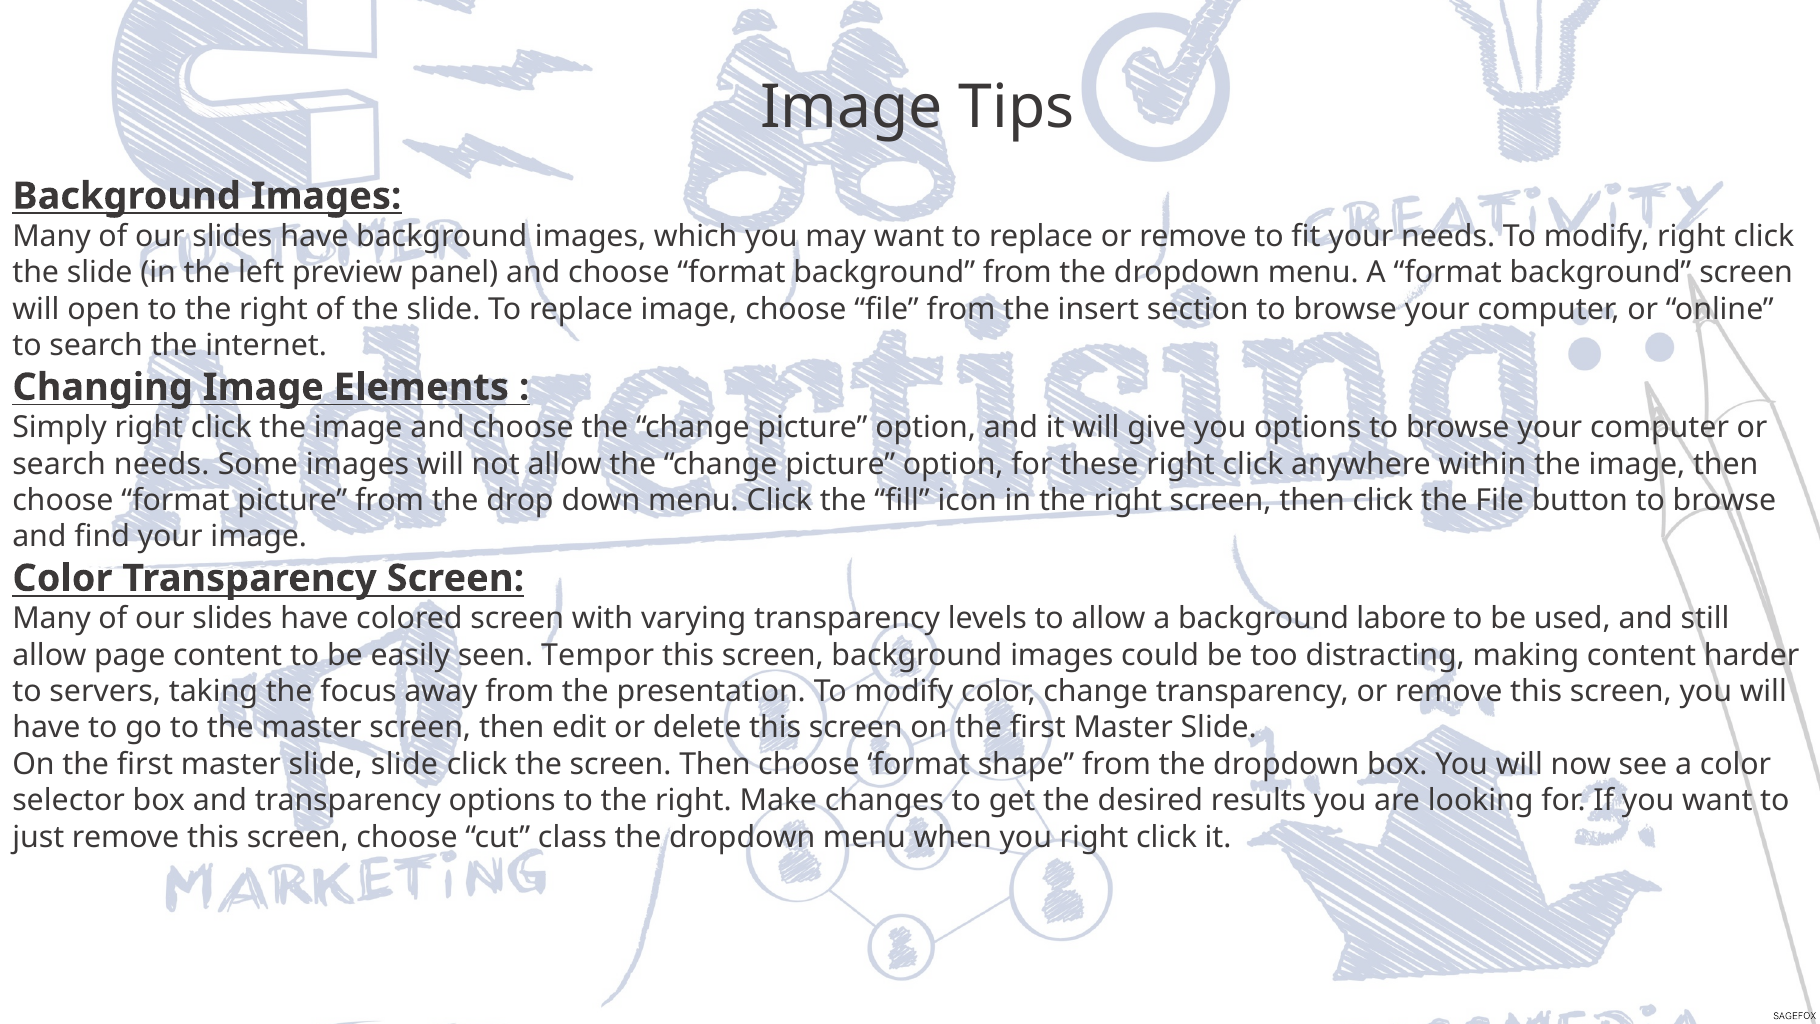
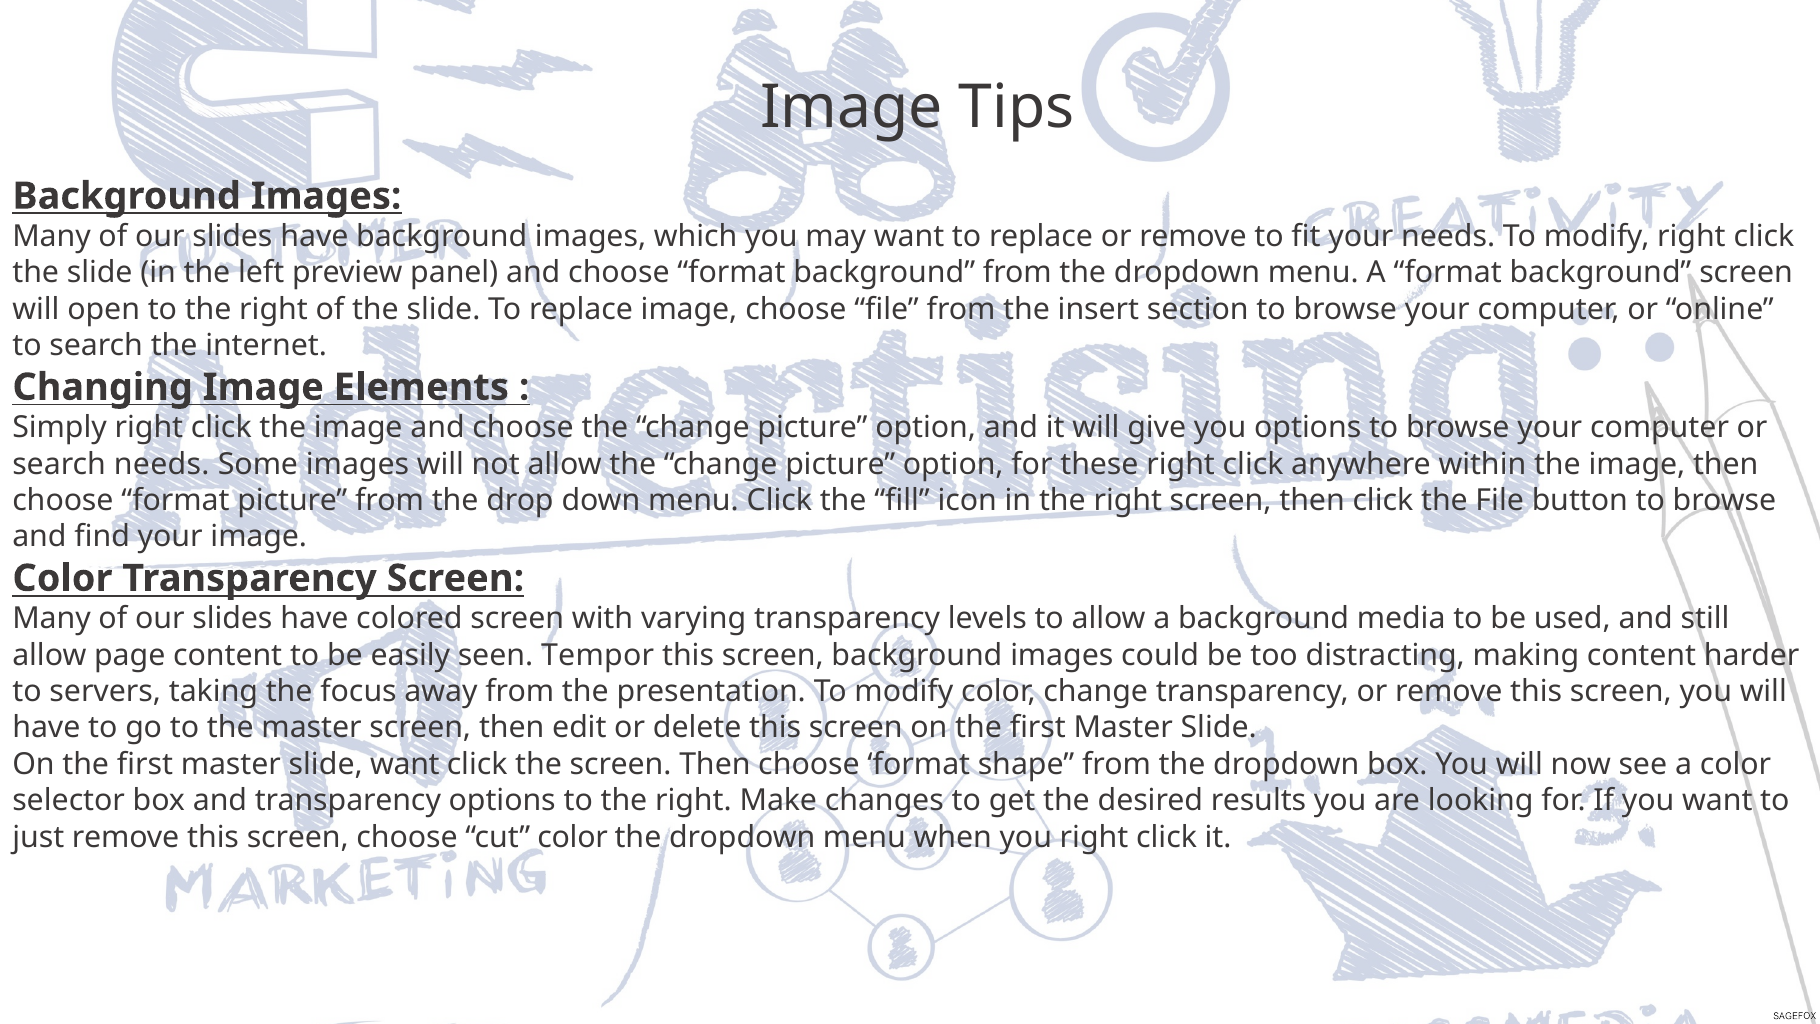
labore: labore -> media (1401, 619)
slide slide: slide -> want (405, 764)
cut class: class -> color (573, 837)
